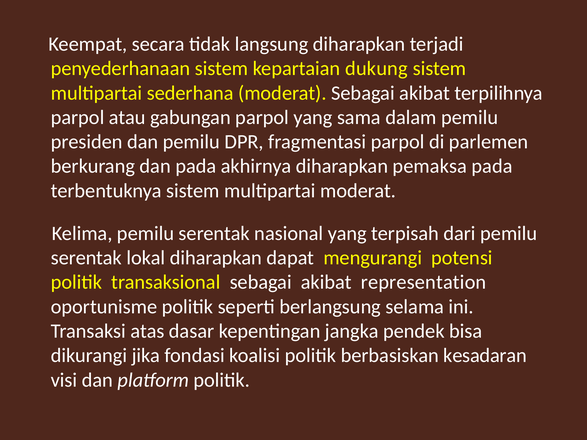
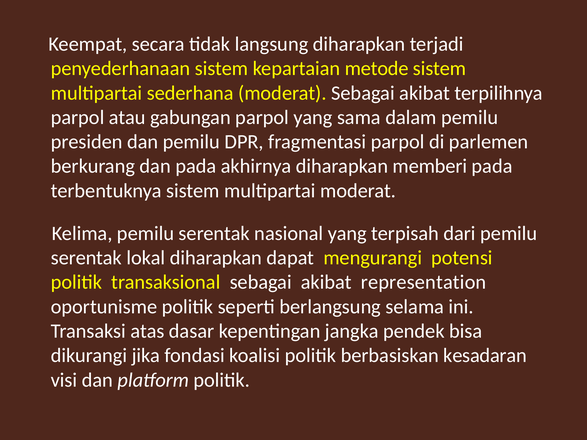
dukung: dukung -> metode (377, 69)
pemaksa: pemaksa -> memberi (430, 166)
